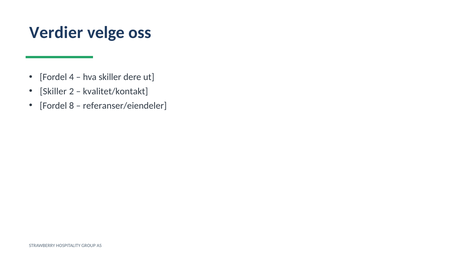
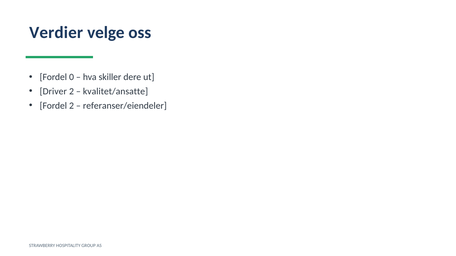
4: 4 -> 0 (72, 77)
Skiller: Skiller -> Driver (53, 91)
kvalitet/kontakt: kvalitet/kontakt -> kvalitet/ansatte (115, 91)
Fordel 8: 8 -> 2 (72, 106)
